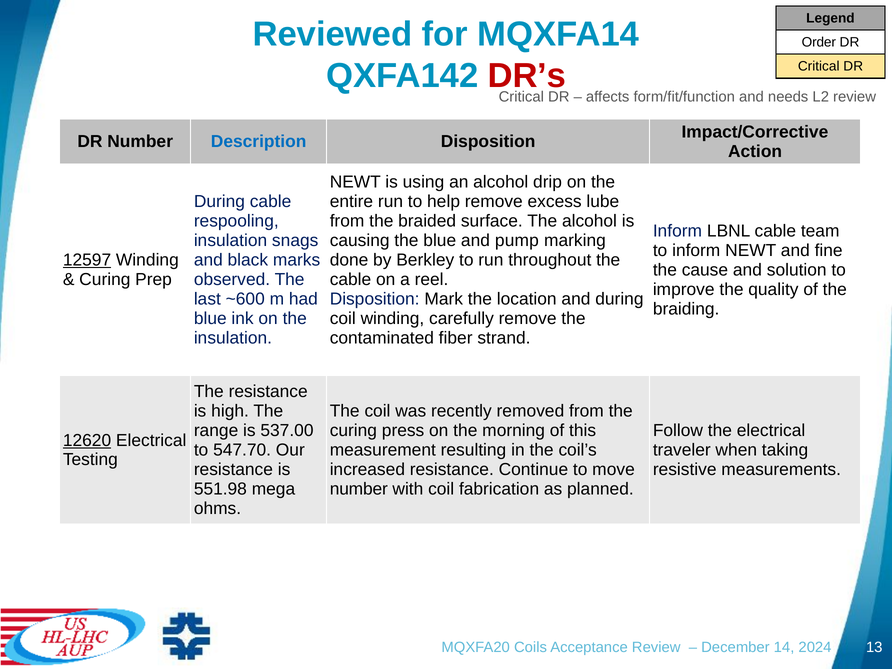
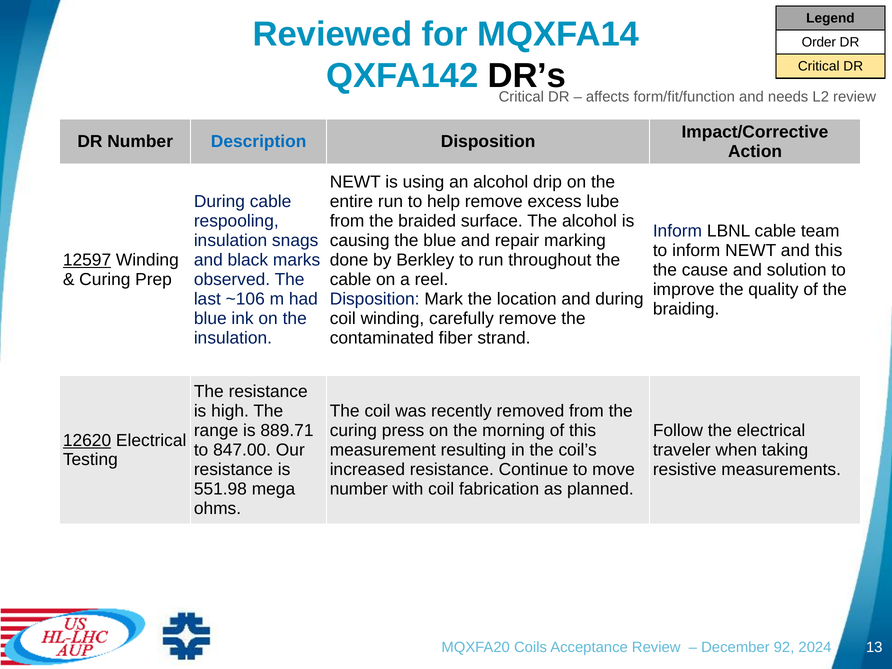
DR’s colour: red -> black (527, 76)
pump: pump -> repair (517, 241)
and fine: fine -> this (829, 250)
~600: ~600 -> ~106 (245, 299)
537.00: 537.00 -> 889.71 (287, 431)
547.70: 547.70 -> 847.00 (242, 450)
14: 14 -> 92 (784, 647)
